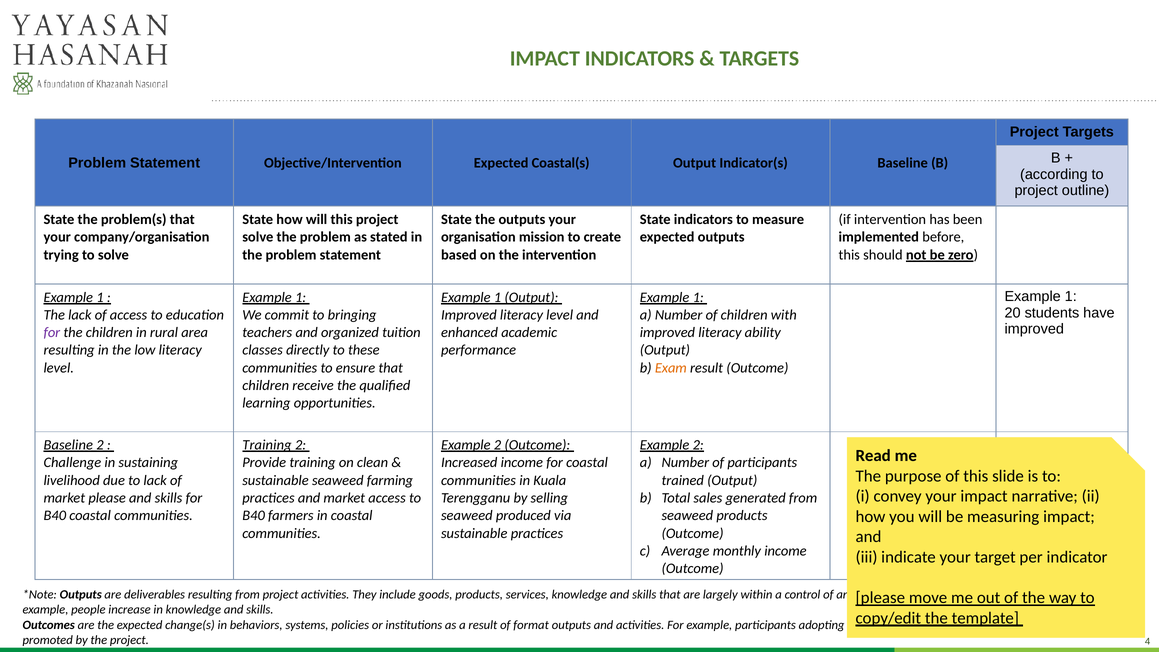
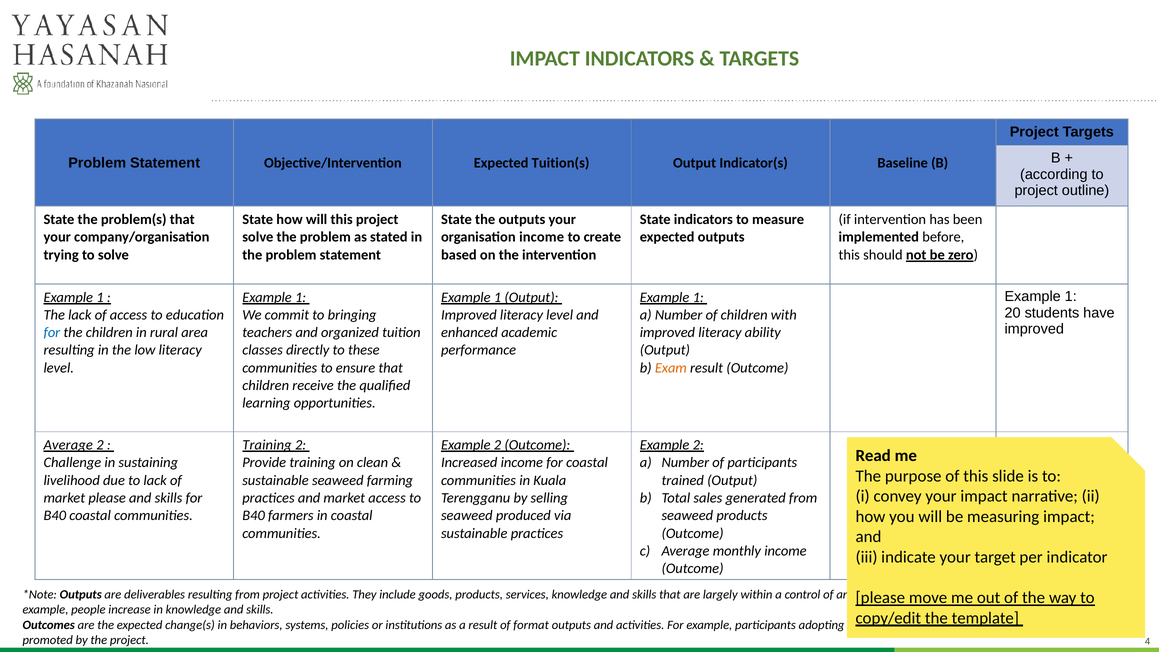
Coastal(s: Coastal(s -> Tuition(s (561, 163)
organisation mission: mission -> income (542, 237)
for colour: purple -> blue (52, 333)
Baseline: Baseline -> Average (68, 445)
